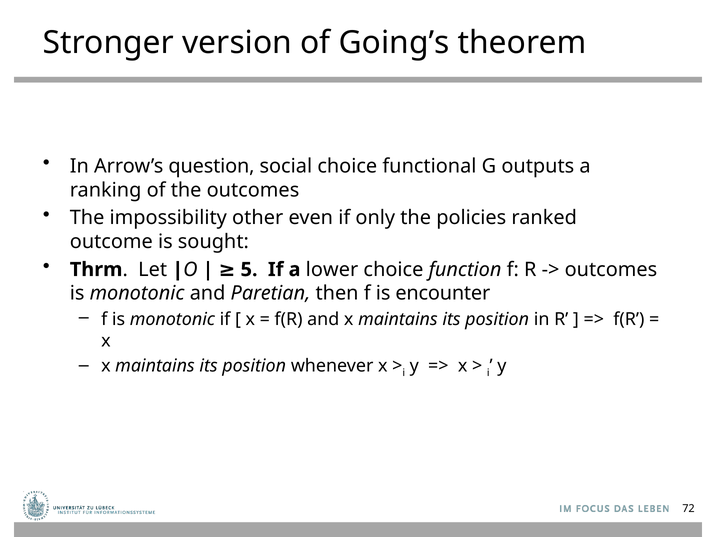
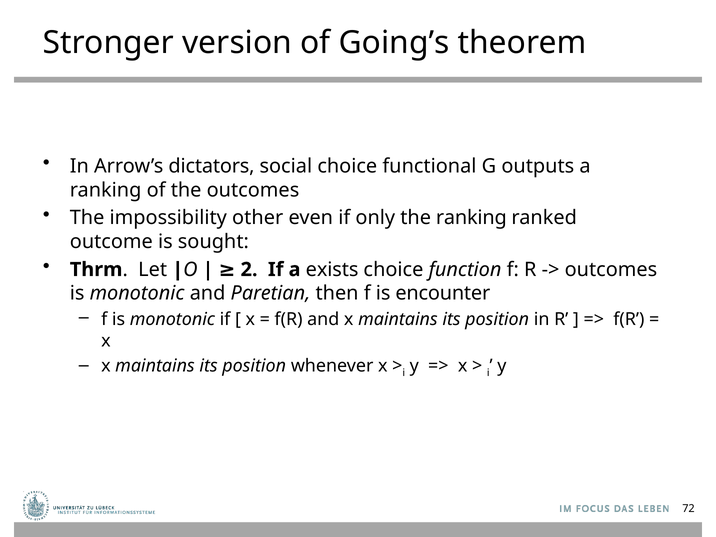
question: question -> dictators (212, 166)
the policies: policies -> ranking (471, 218)
5: 5 -> 2 (249, 270)
lower: lower -> exists (332, 270)
